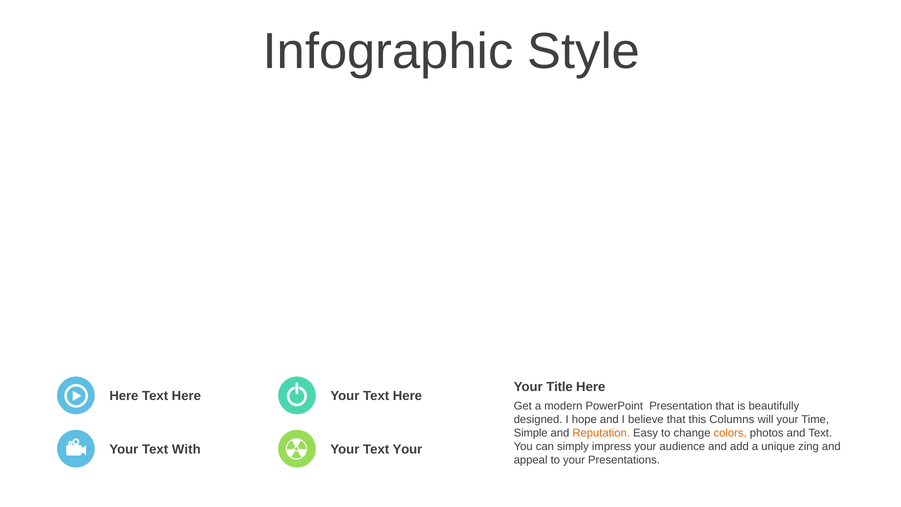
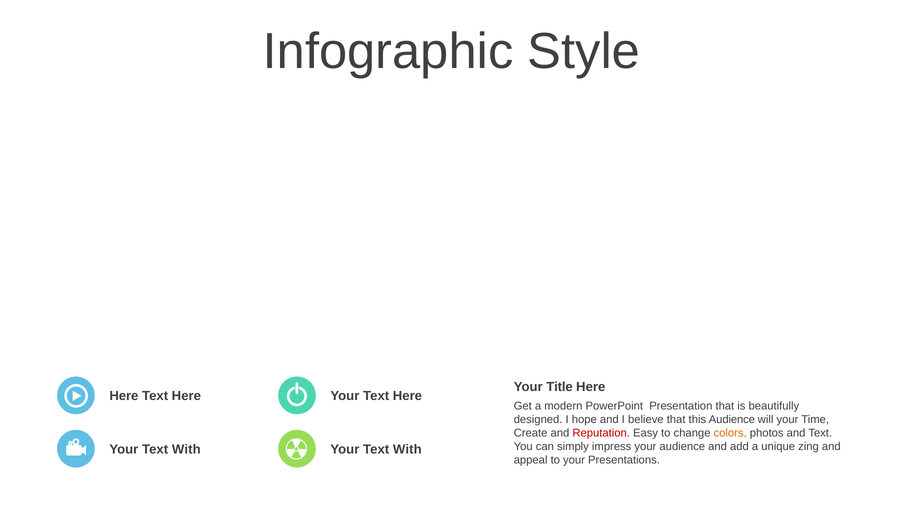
this Columns: Columns -> Audience (732, 419)
Simple: Simple -> Create (531, 433)
Reputation colour: orange -> red (601, 433)
Your: Your -> With (407, 449)
